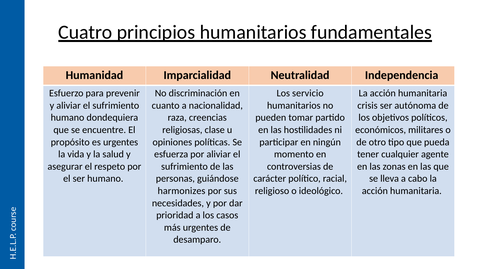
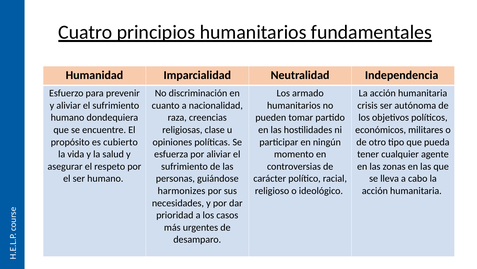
servicio: servicio -> armado (308, 93)
es urgentes: urgentes -> cubierto (121, 142)
